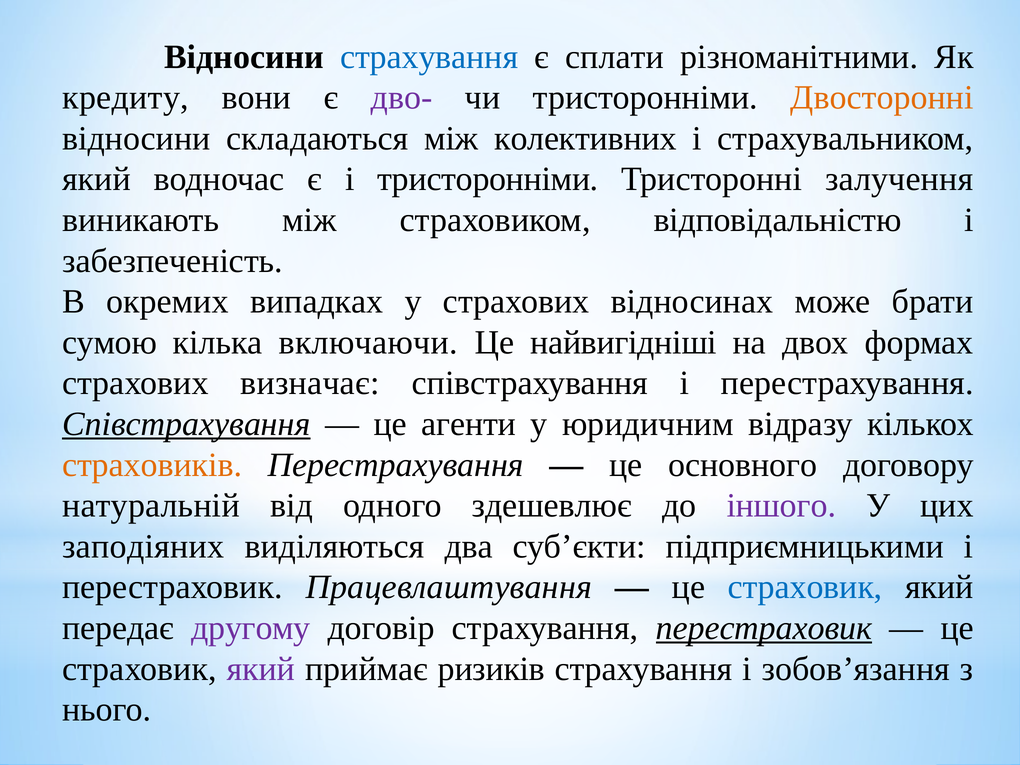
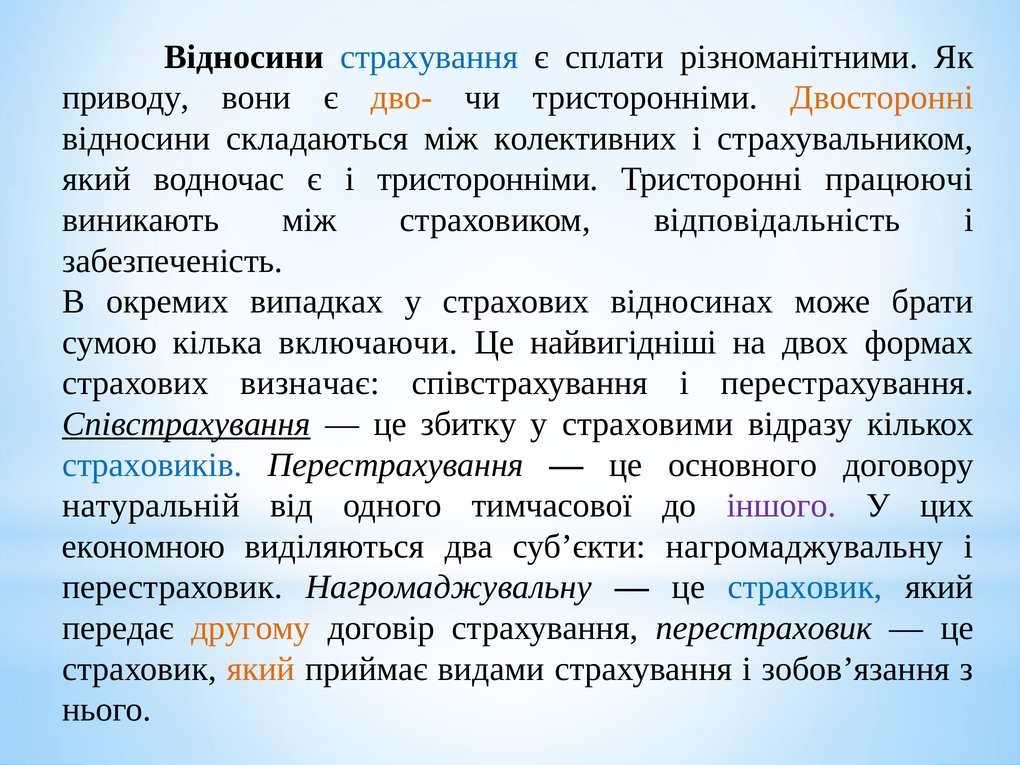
кредиту: кредиту -> приводу (126, 98)
дво- colour: purple -> orange (402, 98)
залучення: залучення -> працюючі (899, 179)
відповідальністю: відповідальністю -> відповідальність (777, 220)
агенти: агенти -> збитку (469, 424)
юридичним: юридичним -> страховими (648, 424)
страховиків colour: orange -> blue (152, 465)
здешевлює: здешевлює -> тимчасової (552, 506)
заподіяних: заподіяних -> економною (144, 546)
суб’єкти підприємницькими: підприємницькими -> нагромаджувальну (805, 546)
перестраховик Працевлаштування: Працевлаштування -> Нагромаджувальну (449, 587)
другому colour: purple -> orange (251, 628)
перестраховик underline: present -> none (764, 628)
який colour: purple -> orange (261, 669)
ризиків: ризиків -> видами (491, 669)
